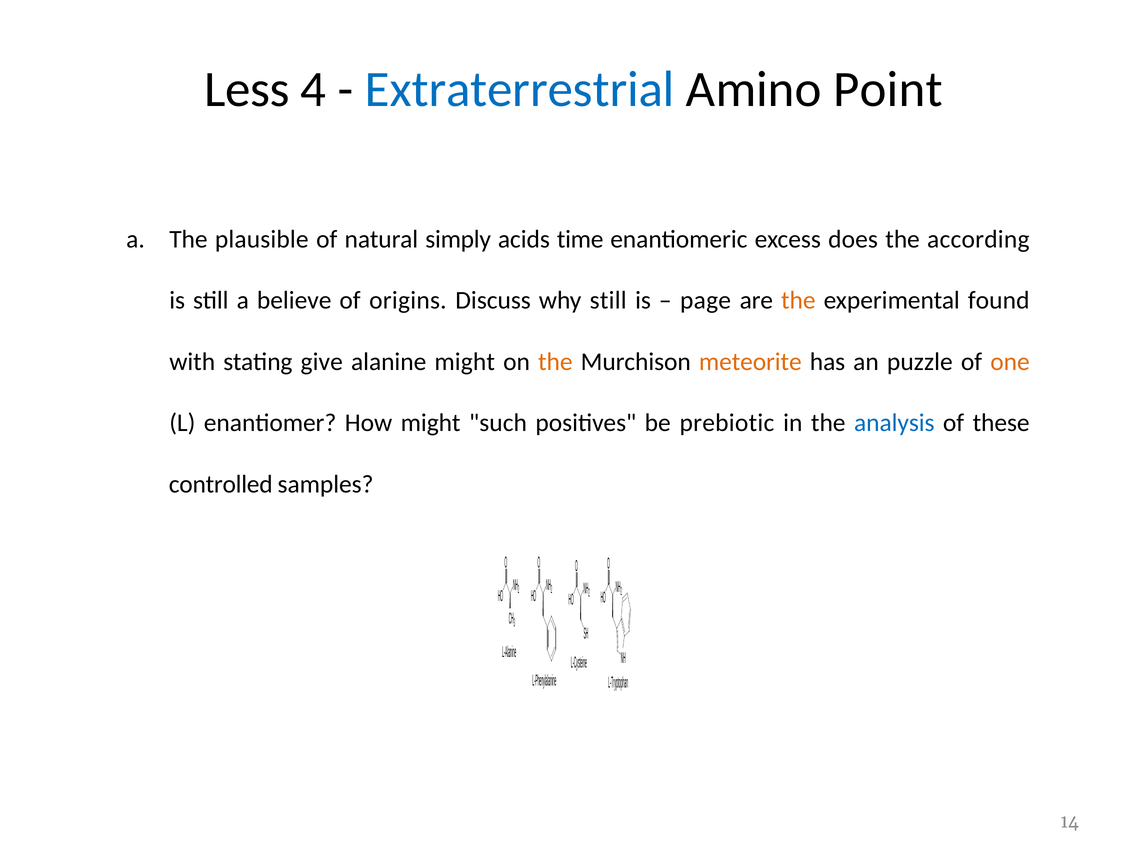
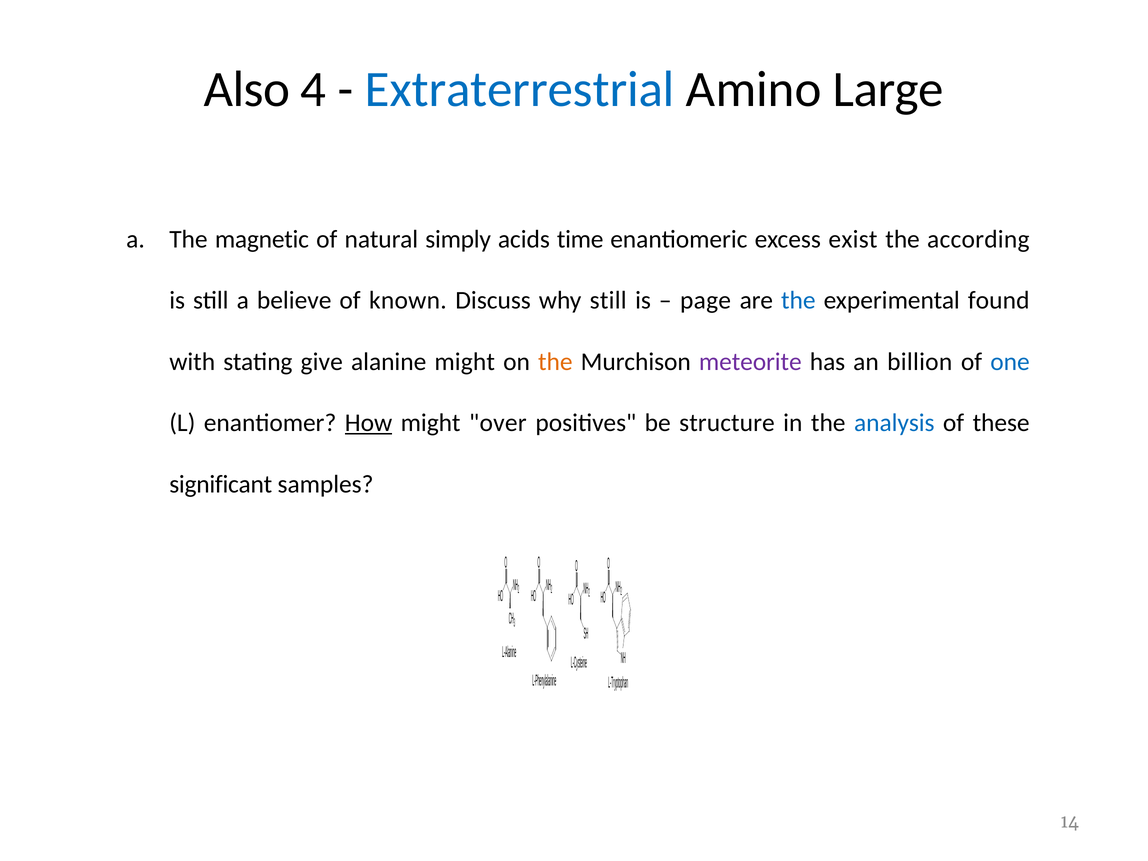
Less: Less -> Also (247, 90)
Point: Point -> Large (888, 90)
plausible: plausible -> magnetic (262, 239)
does: does -> exist (853, 239)
origins: origins -> known (408, 301)
the colour: orange -> blue (798, 301)
meteorite colour: orange -> purple (750, 362)
puzzle: puzzle -> billion (920, 362)
one colour: orange -> blue (1010, 362)
How underline: none -> present (369, 423)
such: such -> over (498, 423)
prebiotic: prebiotic -> structure (727, 423)
controlled: controlled -> significant (221, 484)
